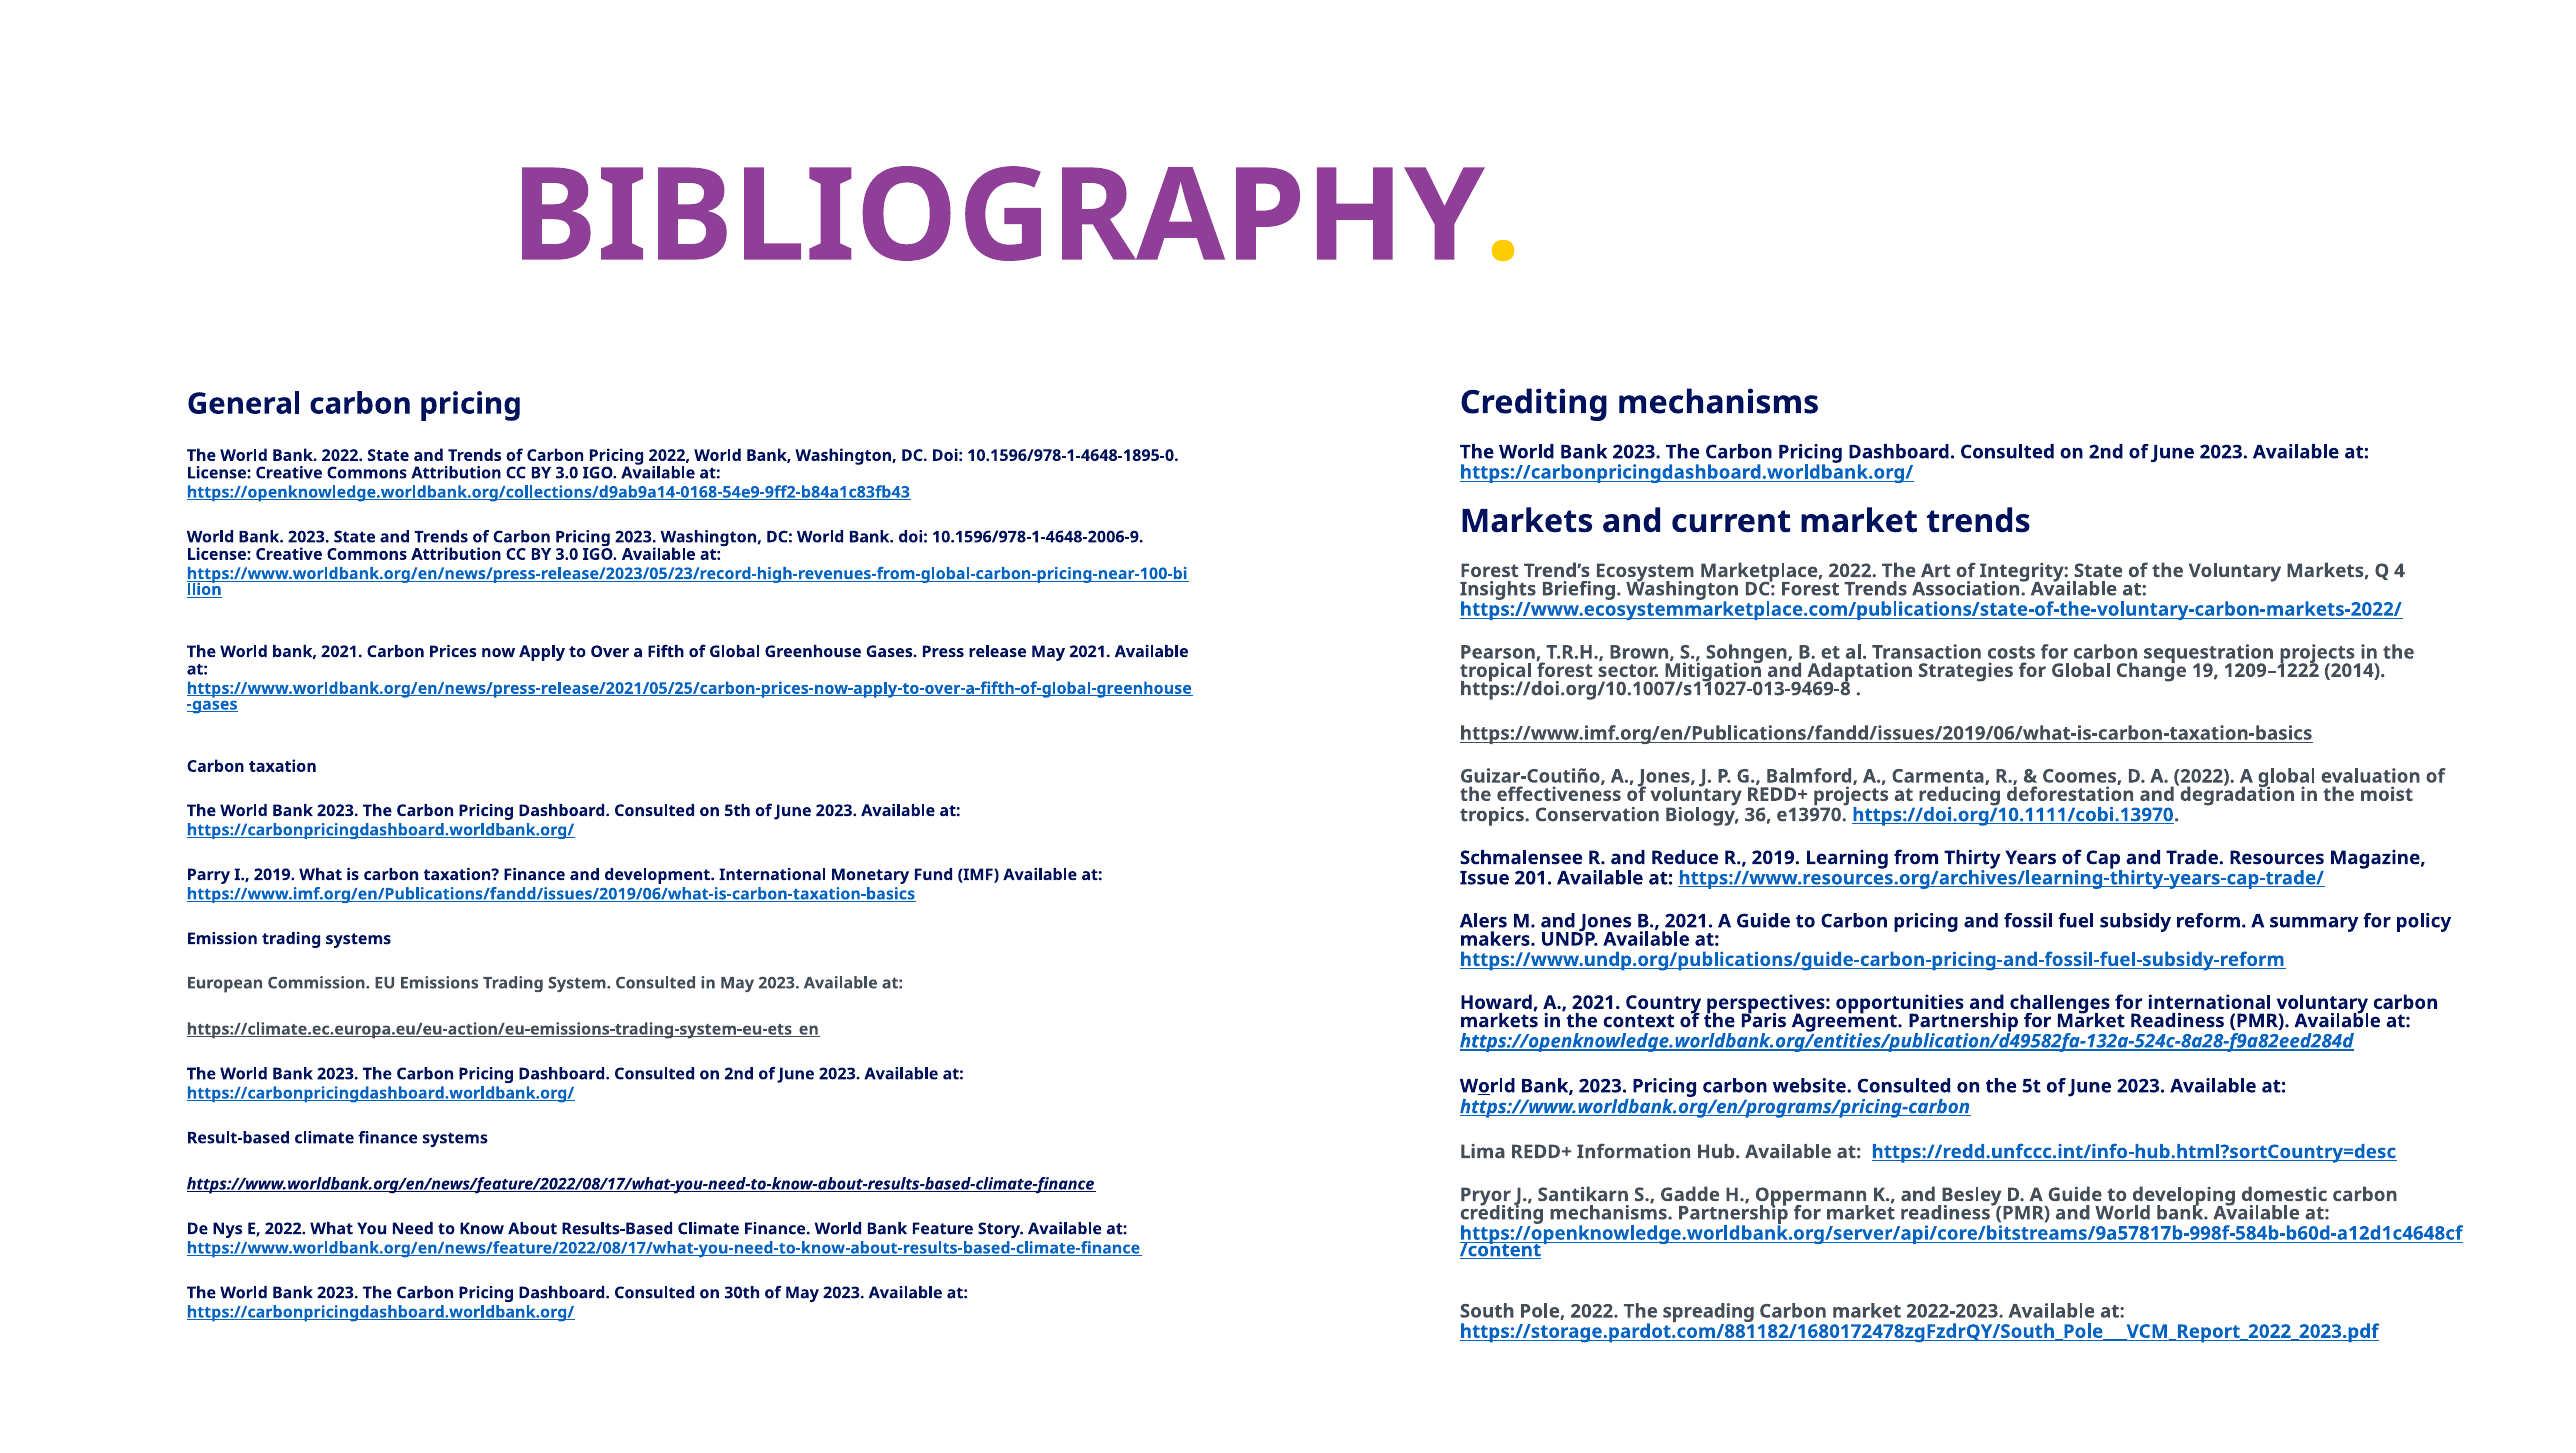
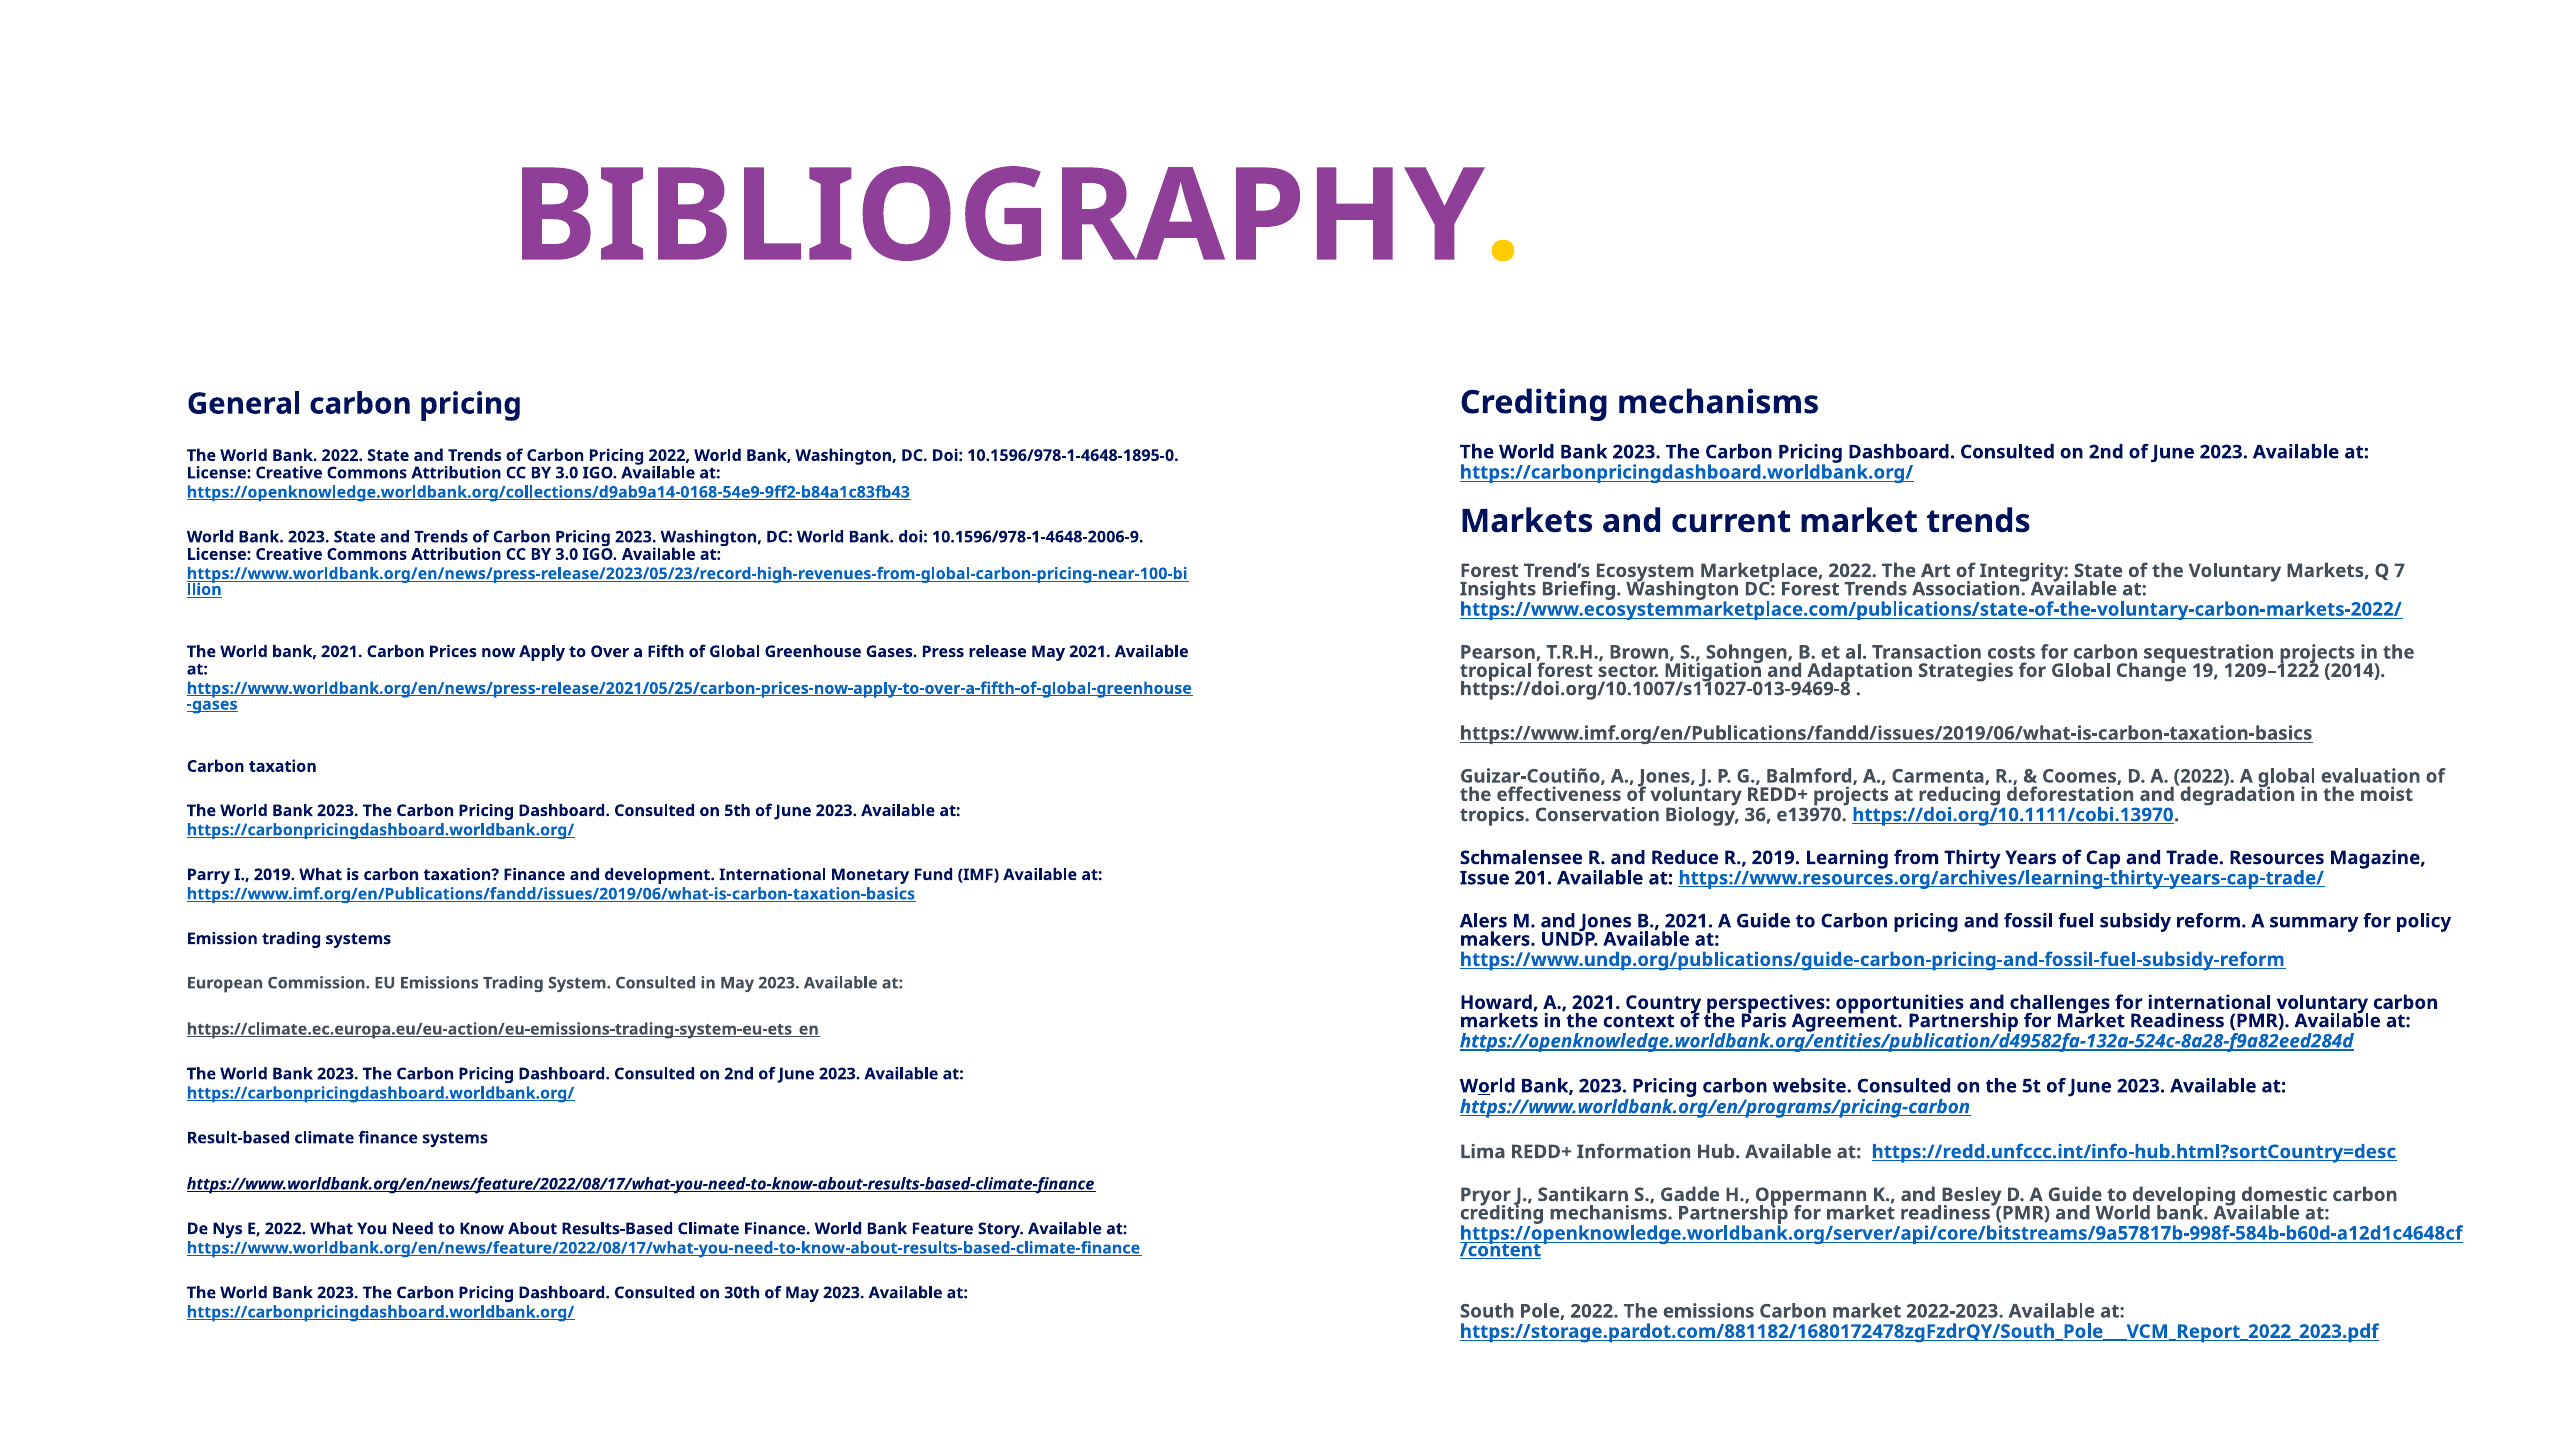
4: 4 -> 7 (2400, 571)
The spreading: spreading -> emissions (1709, 1311)
